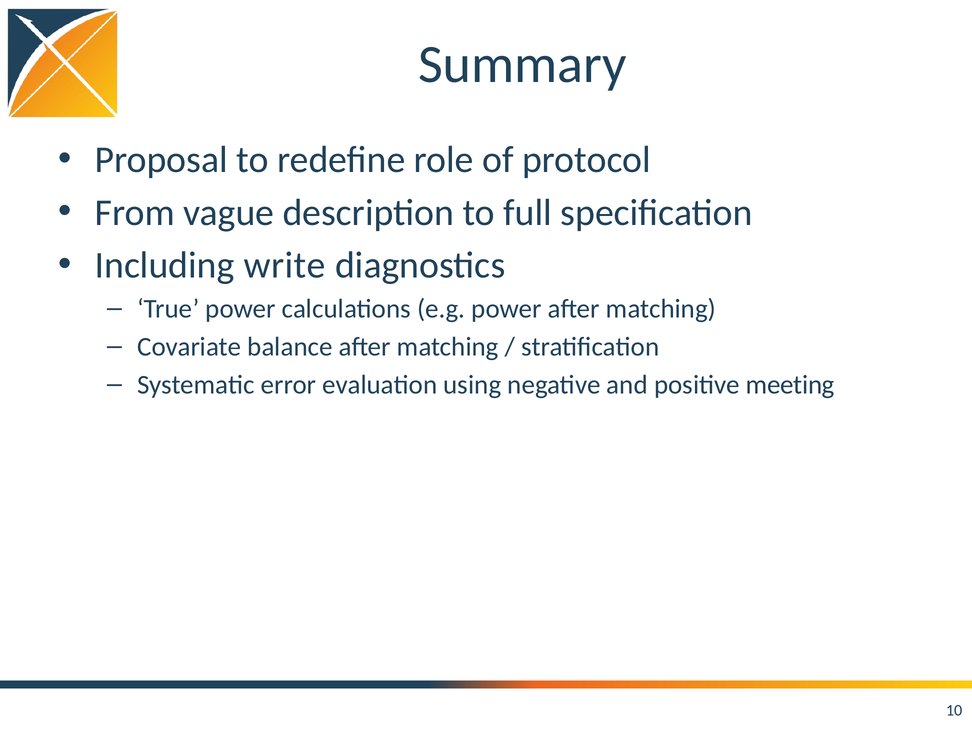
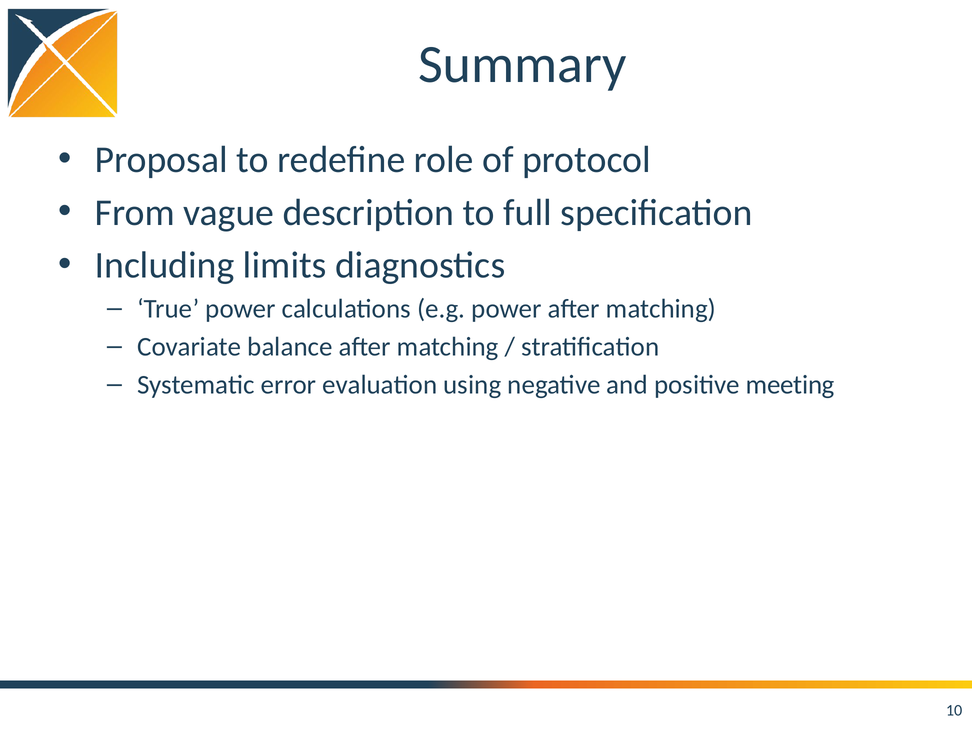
write: write -> limits (285, 265)
